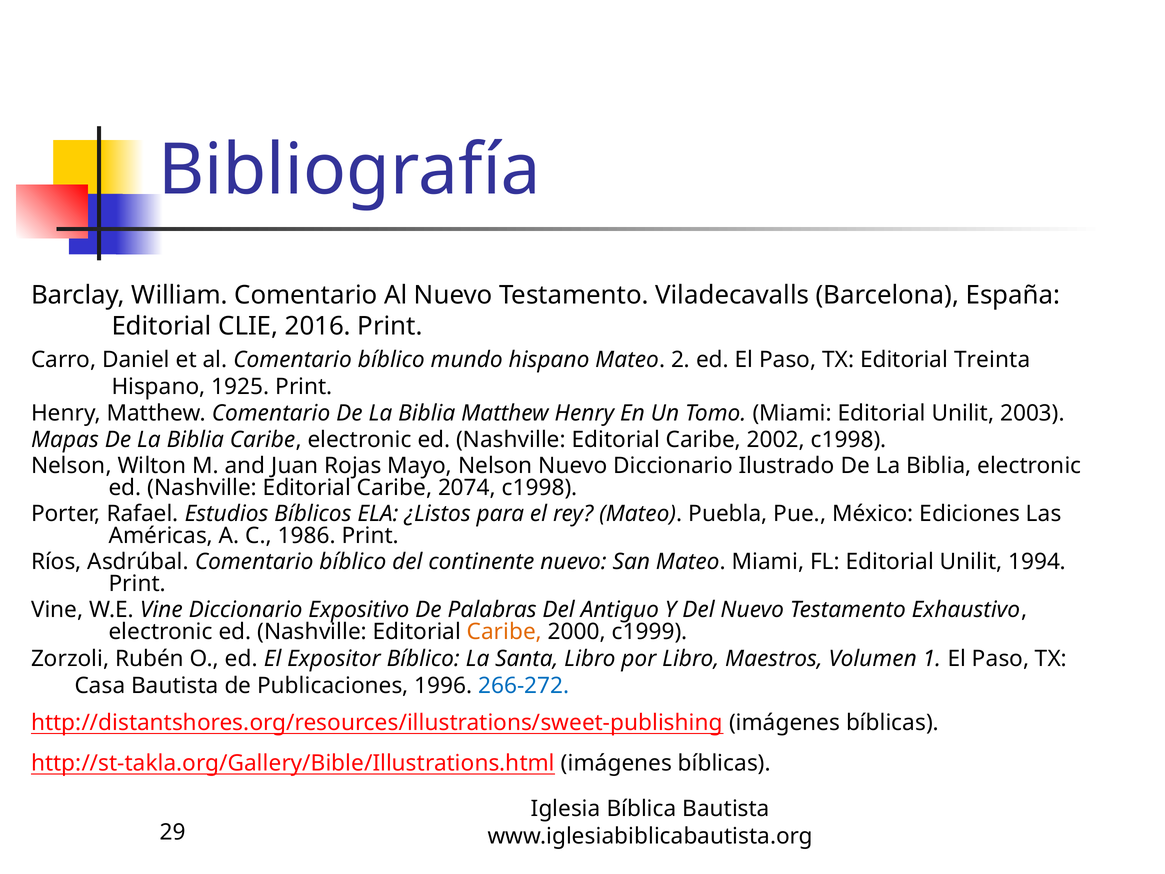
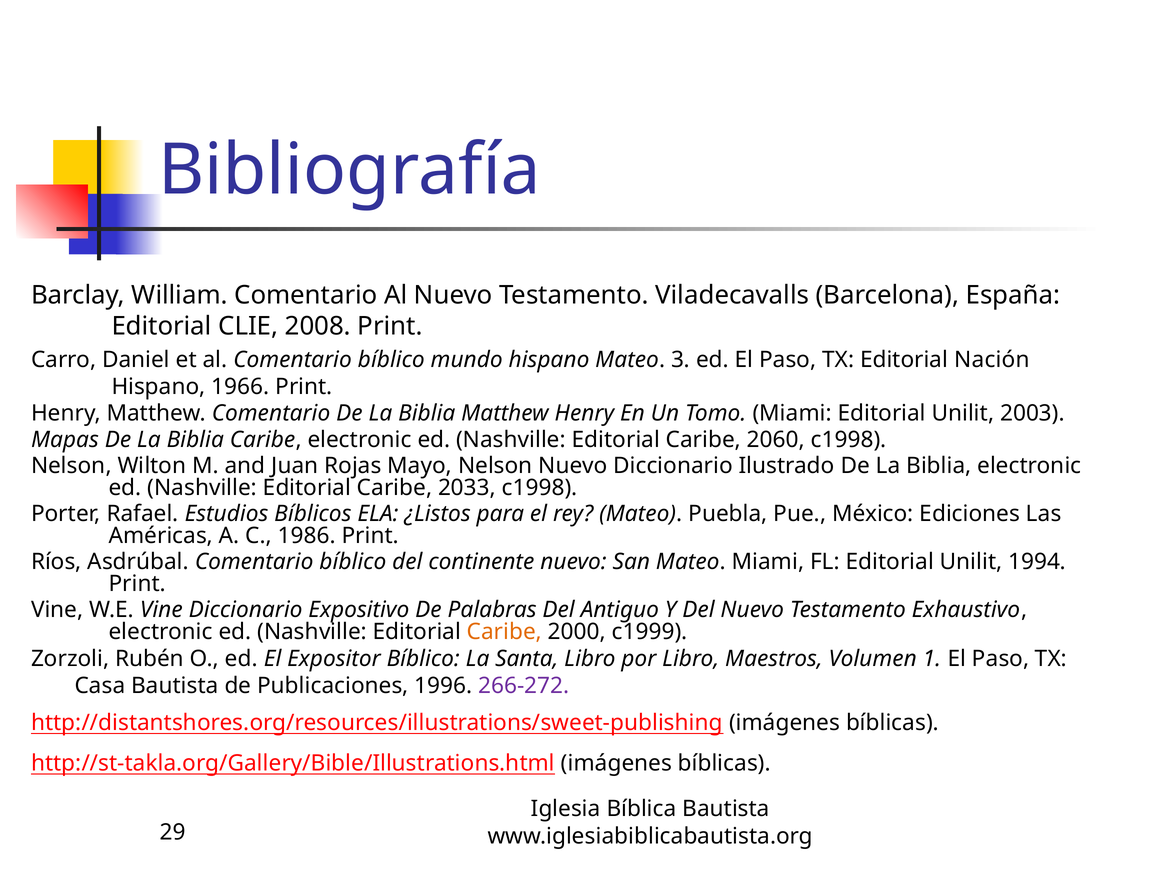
2016: 2016 -> 2008 (318, 326)
2: 2 -> 3 (681, 359)
Treinta: Treinta -> Nación (992, 359)
1925: 1925 -> 1966 (240, 387)
2002: 2002 -> 2060 (776, 439)
2074: 2074 -> 2033 (467, 488)
266-272 colour: blue -> purple (524, 686)
